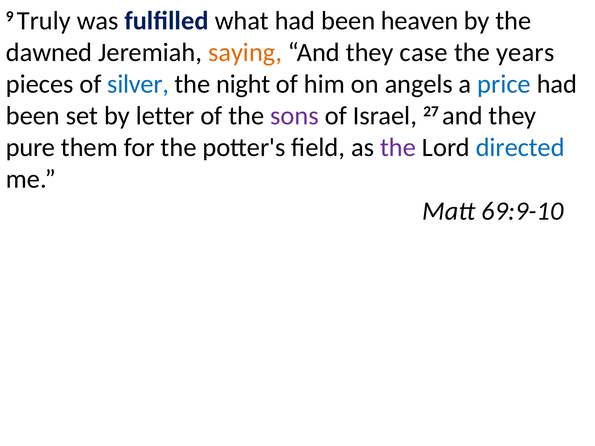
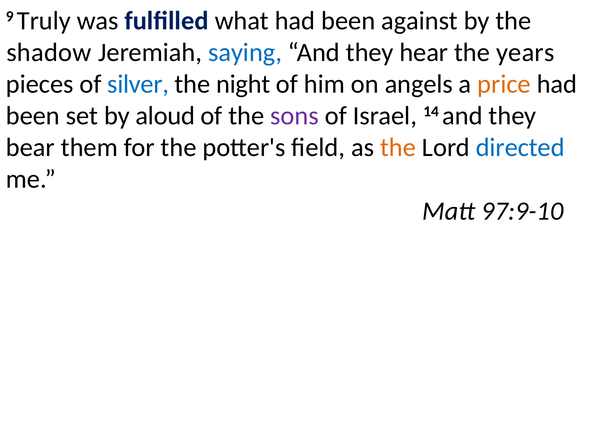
heaven: heaven -> against (420, 21)
dawned: dawned -> shadow (49, 52)
saying colour: orange -> blue (245, 52)
case: case -> hear (424, 52)
price colour: blue -> orange (504, 84)
letter: letter -> aloud (165, 116)
27: 27 -> 14 (431, 112)
pure: pure -> bear (30, 148)
the colour: purple -> orange (398, 148)
69:9-10: 69:9-10 -> 97:9-10 (522, 211)
